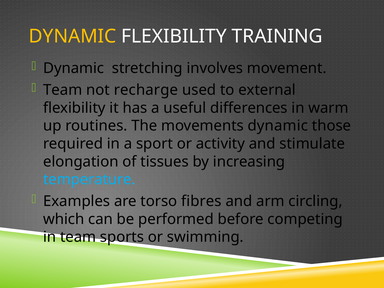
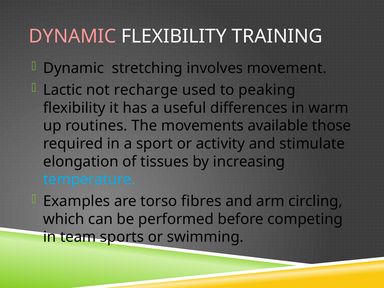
DYNAMIC colour: yellow -> pink (73, 36)
Team: Team -> Lactic (63, 90)
external: external -> peaking (267, 90)
movements dynamic: dynamic -> available (278, 126)
